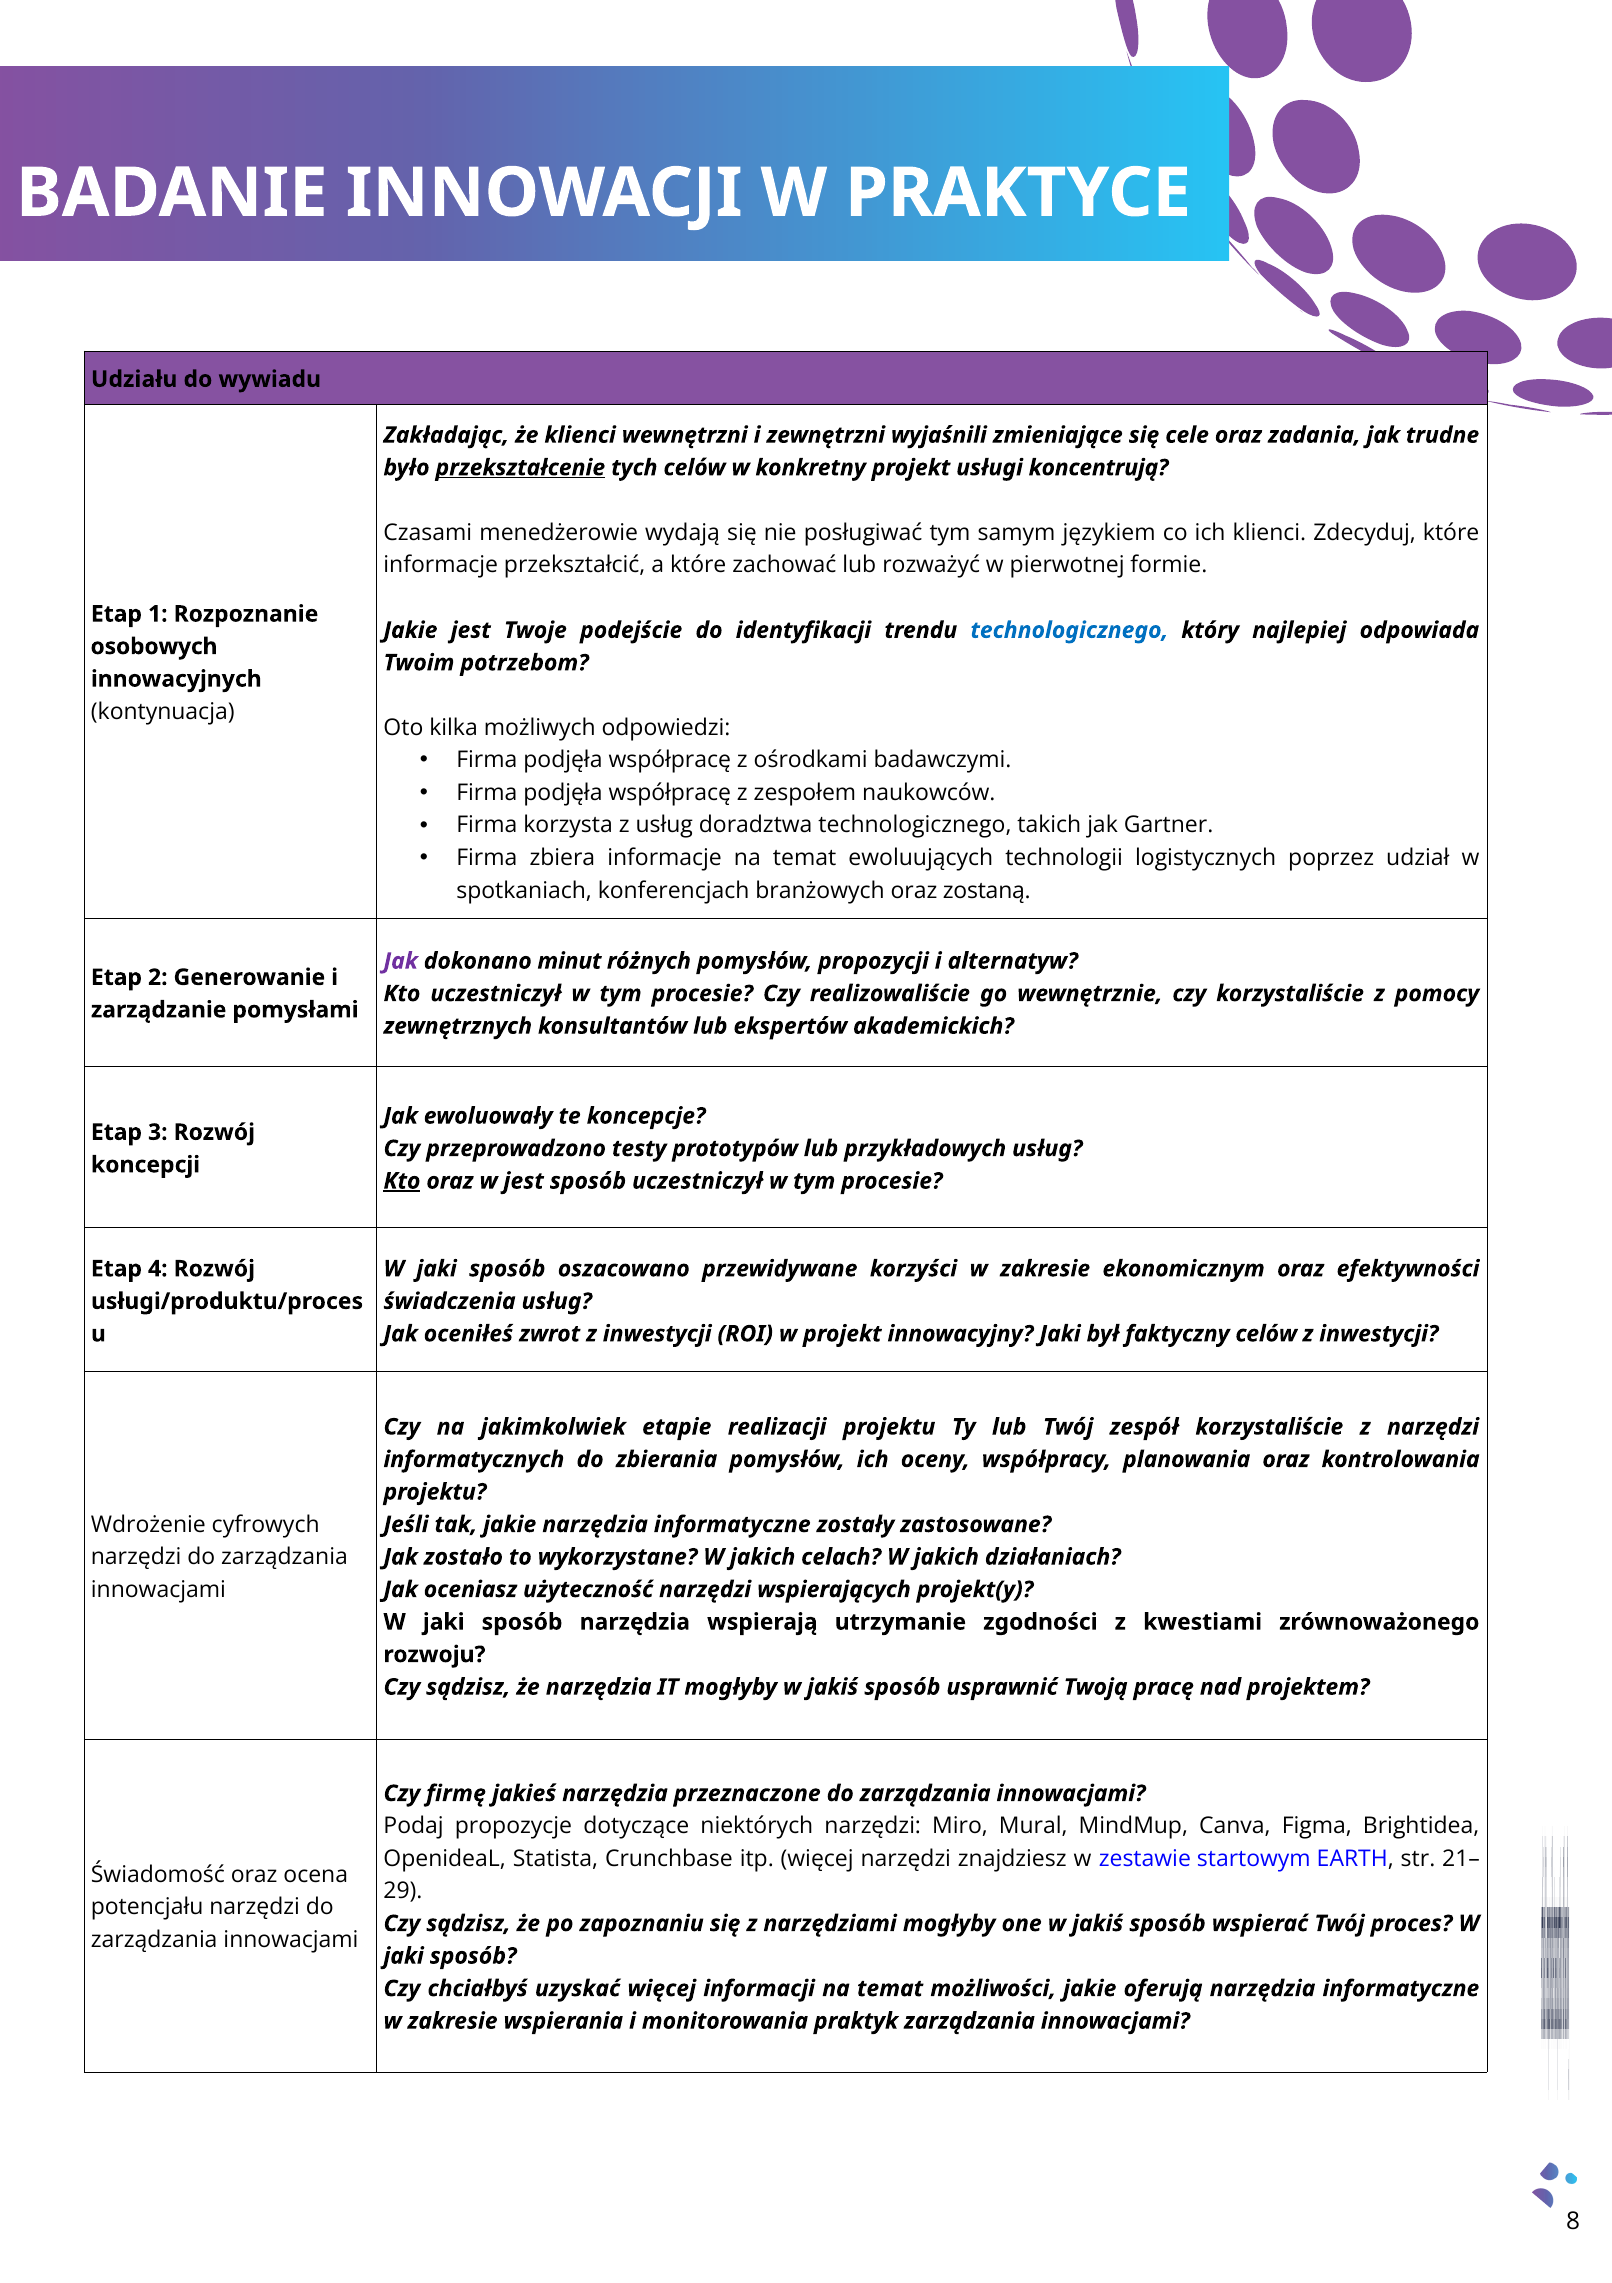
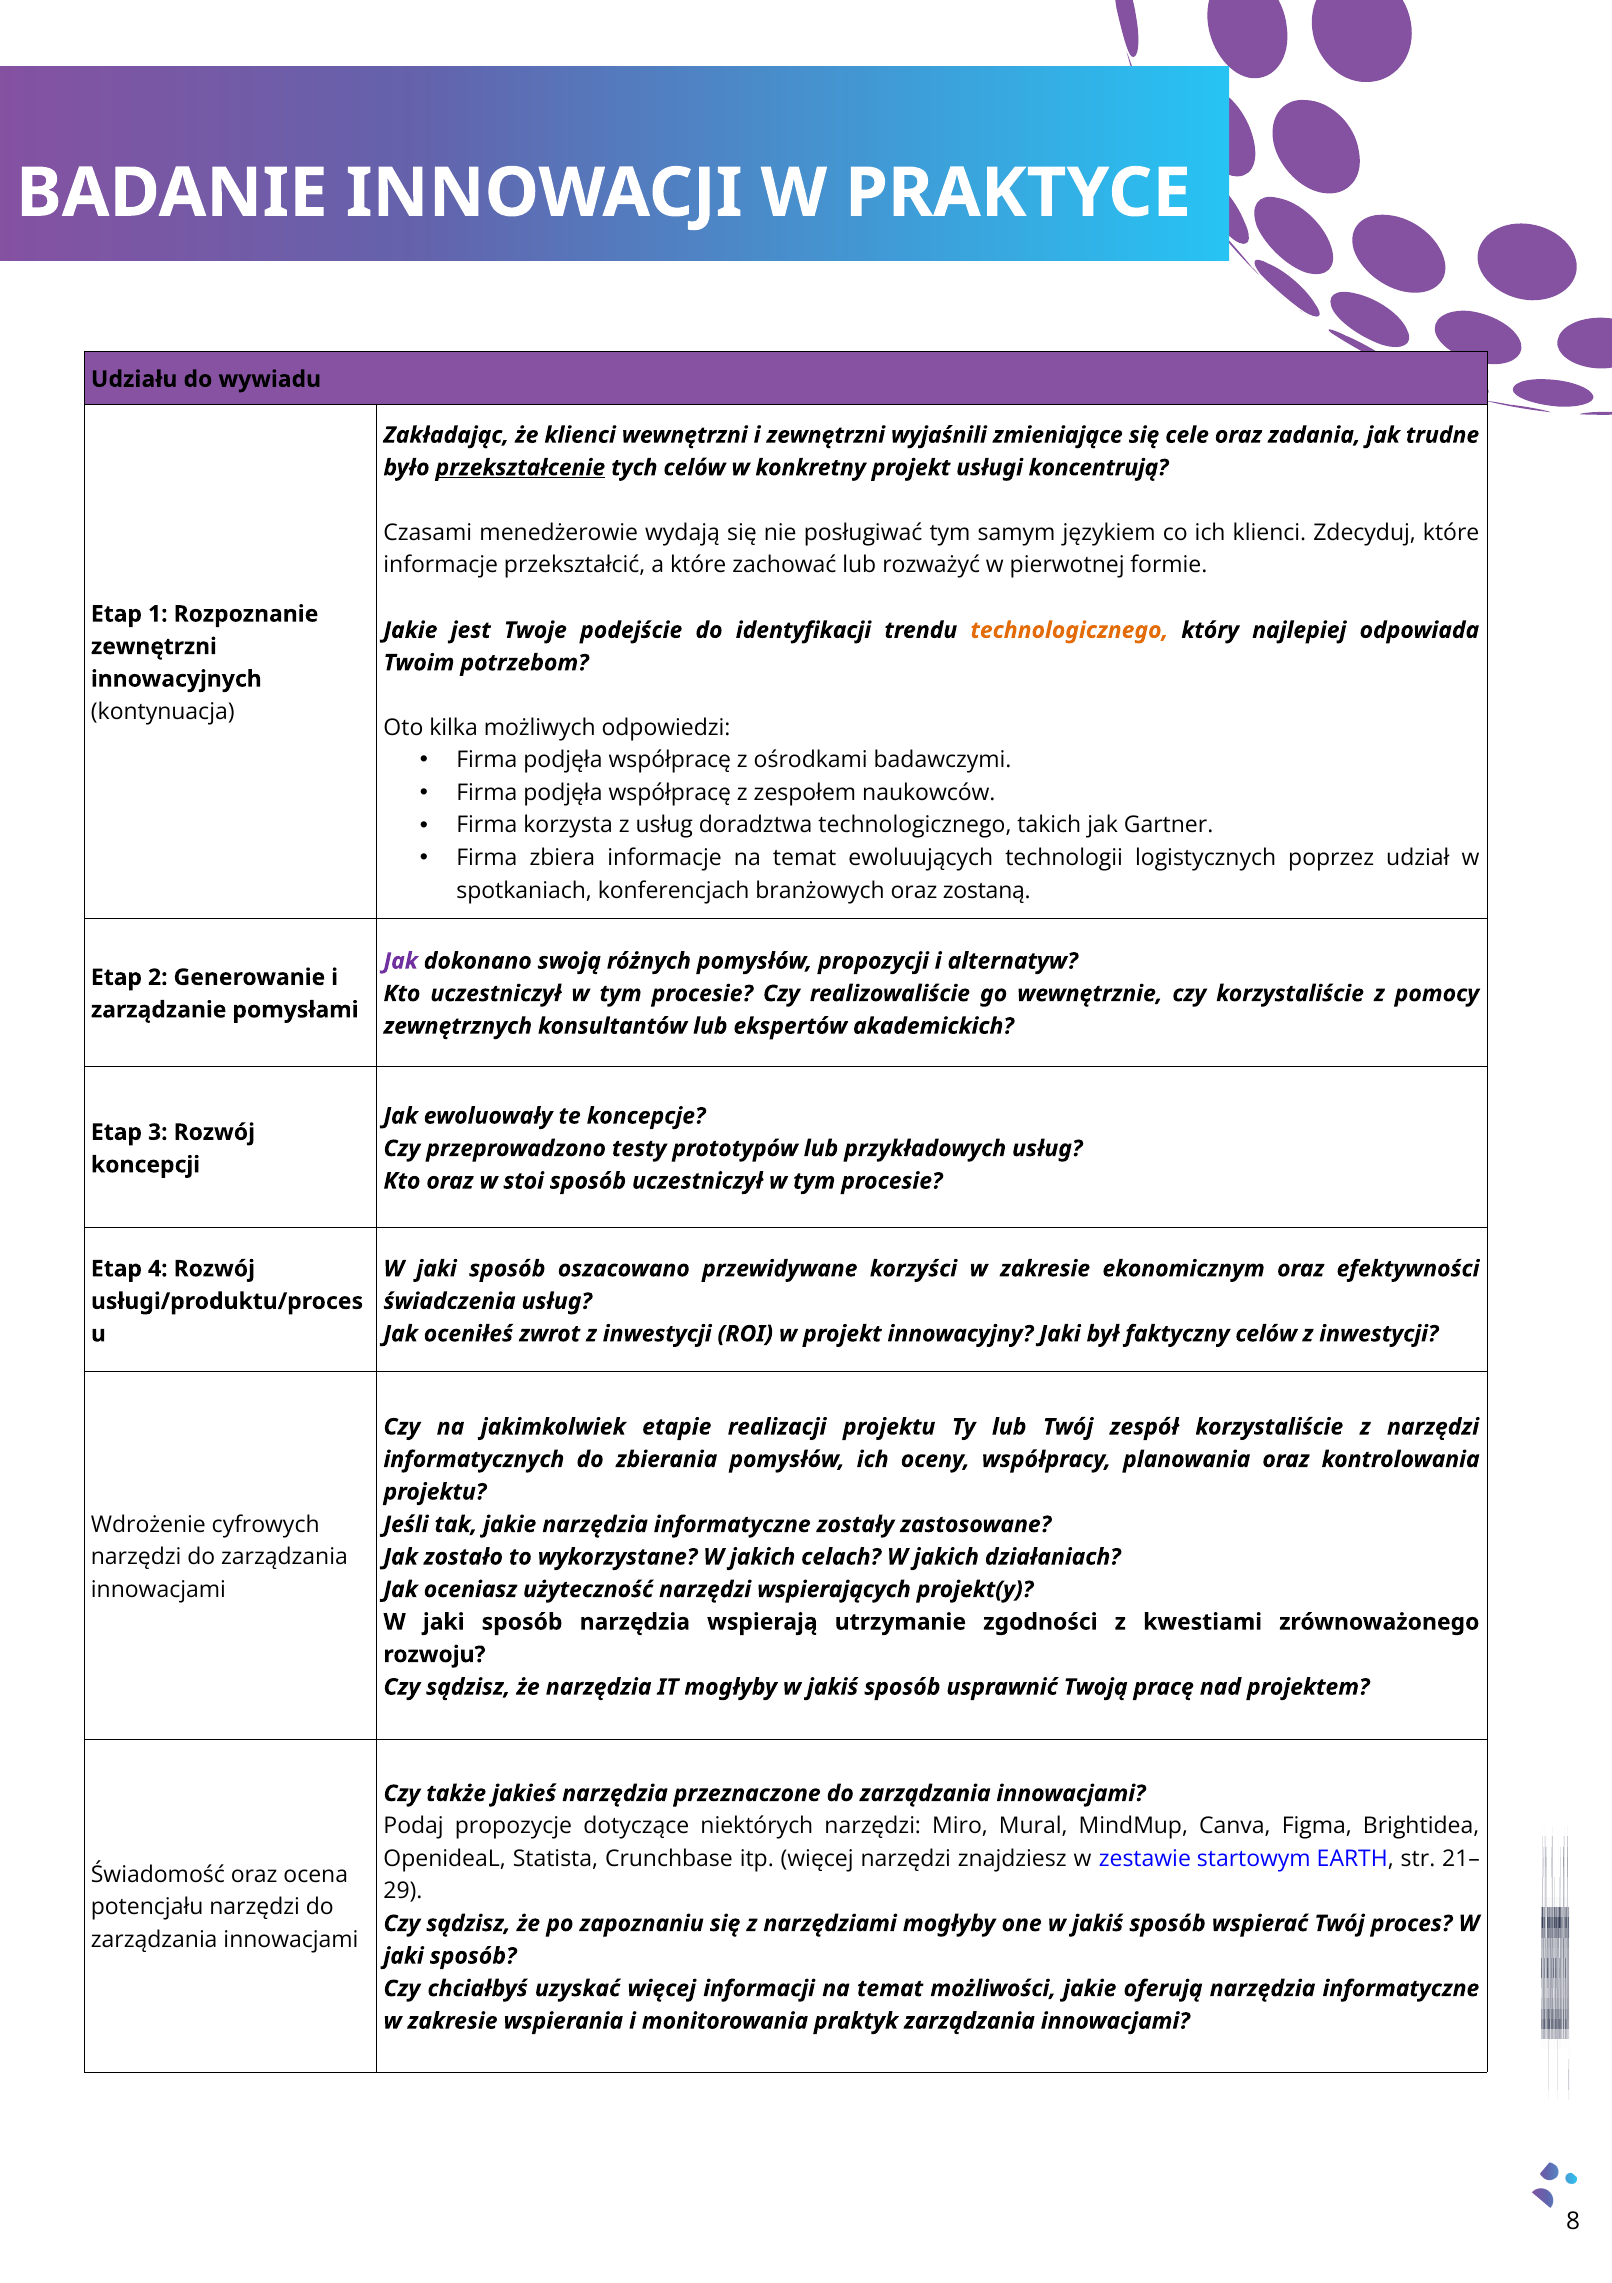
technologicznego colour: blue -> orange (1069, 630)
osobowych: osobowych -> zewnętrzni (154, 647)
minut: minut -> swoją (569, 961)
Kto underline: present -> none (402, 1181)
w jest: jest -> stoi (524, 1181)
firmę: firmę -> także (456, 1794)
